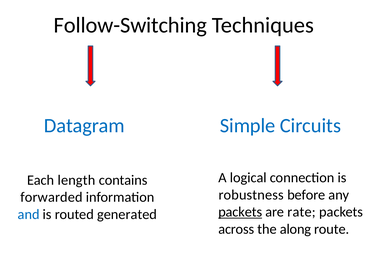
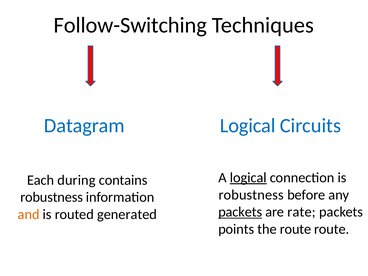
Datagram Simple: Simple -> Logical (248, 126)
logical underline: none -> present (248, 178)
length: length -> during (76, 180)
forwarded: forwarded -> robustness (52, 197)
and colour: blue -> orange (29, 214)
across: across -> points (236, 229)
the along: along -> route (296, 229)
